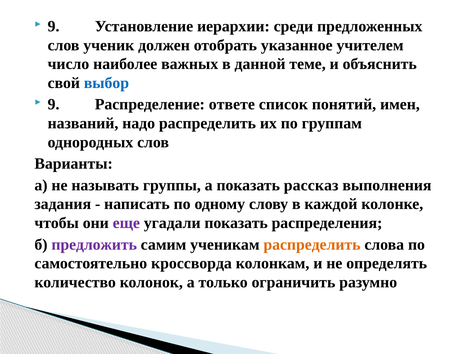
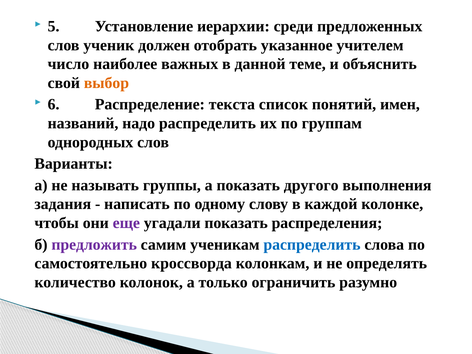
9: 9 -> 5 (54, 26)
выбор colour: blue -> orange (106, 83)
9: 9 -> 6 (54, 104)
ответе: ответе -> текста (232, 104)
рассказ: рассказ -> другого (311, 185)
распределить colour: orange -> blue (312, 244)
